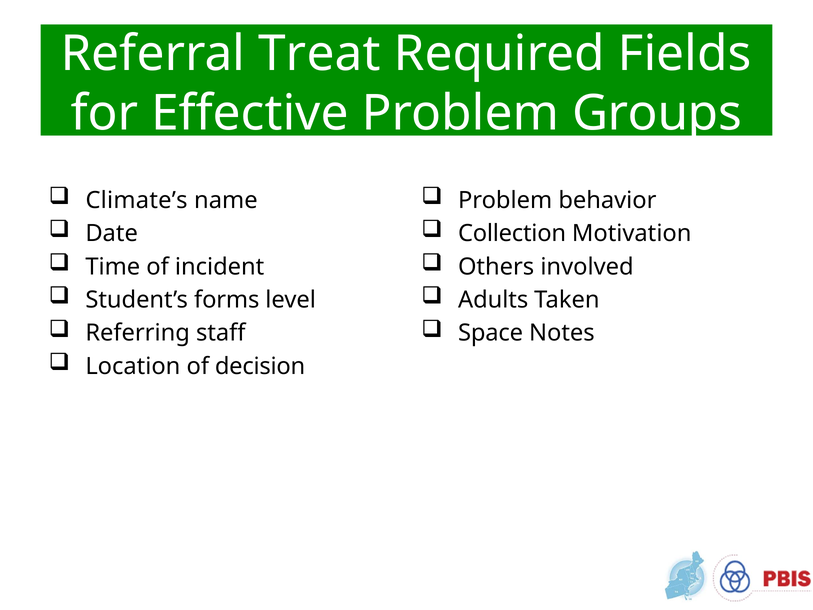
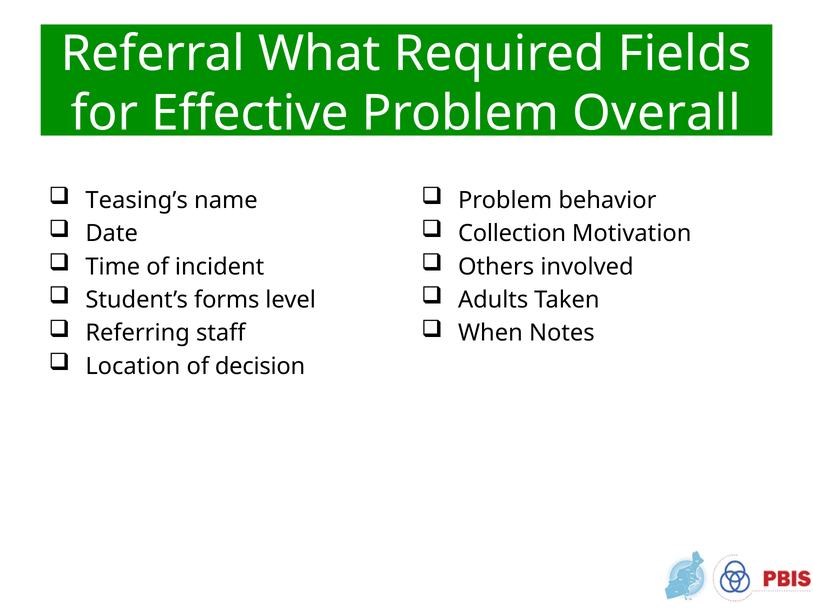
Treat: Treat -> What (319, 54)
Groups: Groups -> Overall (656, 113)
Climate’s: Climate’s -> Teasing’s (137, 200)
Space: Space -> When (490, 333)
